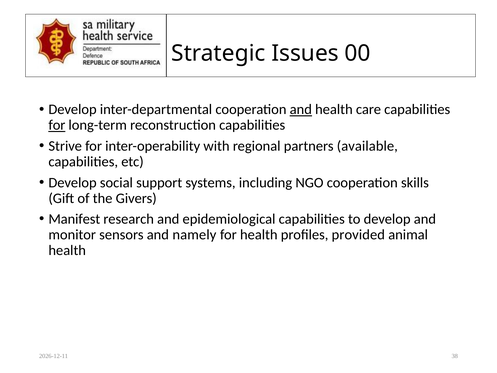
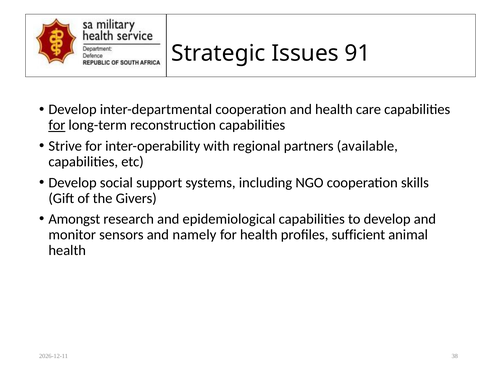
00: 00 -> 91 (358, 53)
and underline: present -> none (301, 109)
Manifest: Manifest -> Amongst (74, 219)
provided: provided -> sufficient (358, 235)
